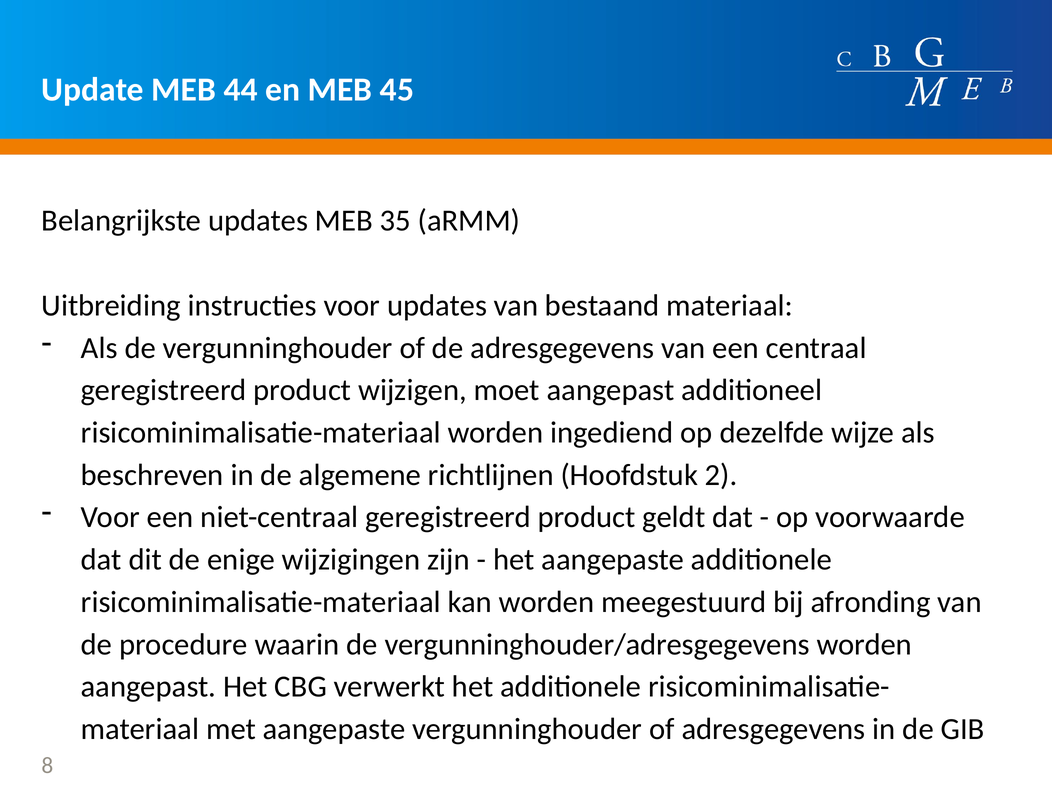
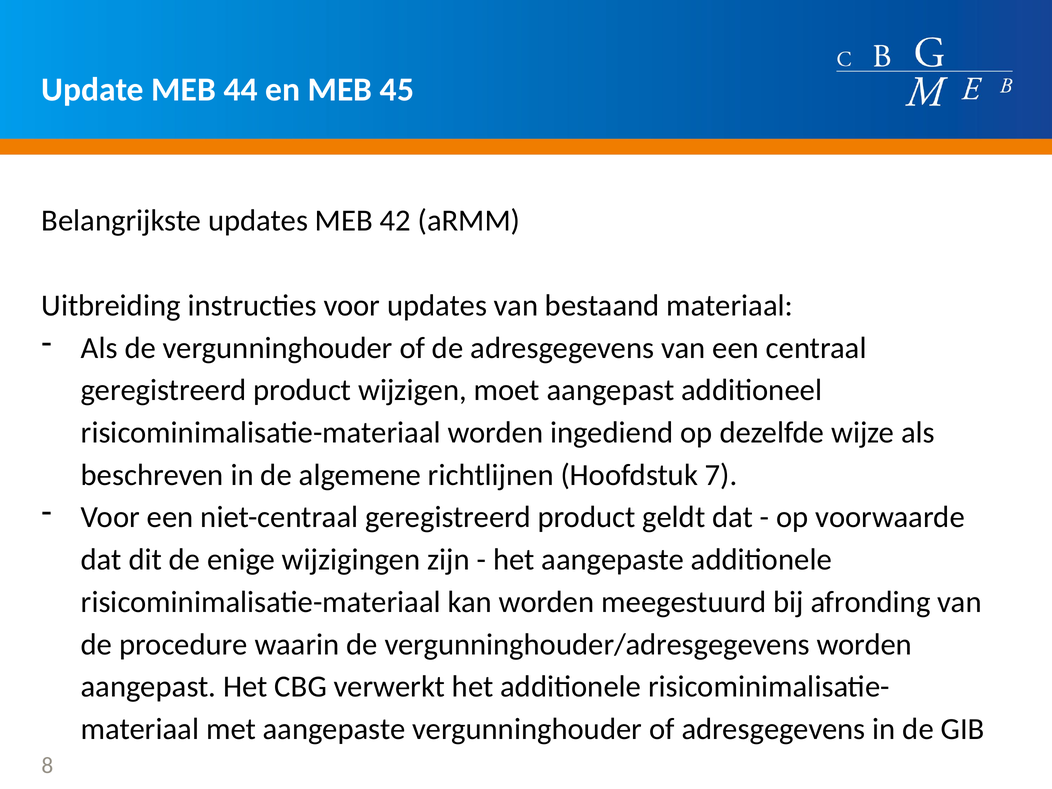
35: 35 -> 42 (395, 221)
2: 2 -> 7 (721, 475)
